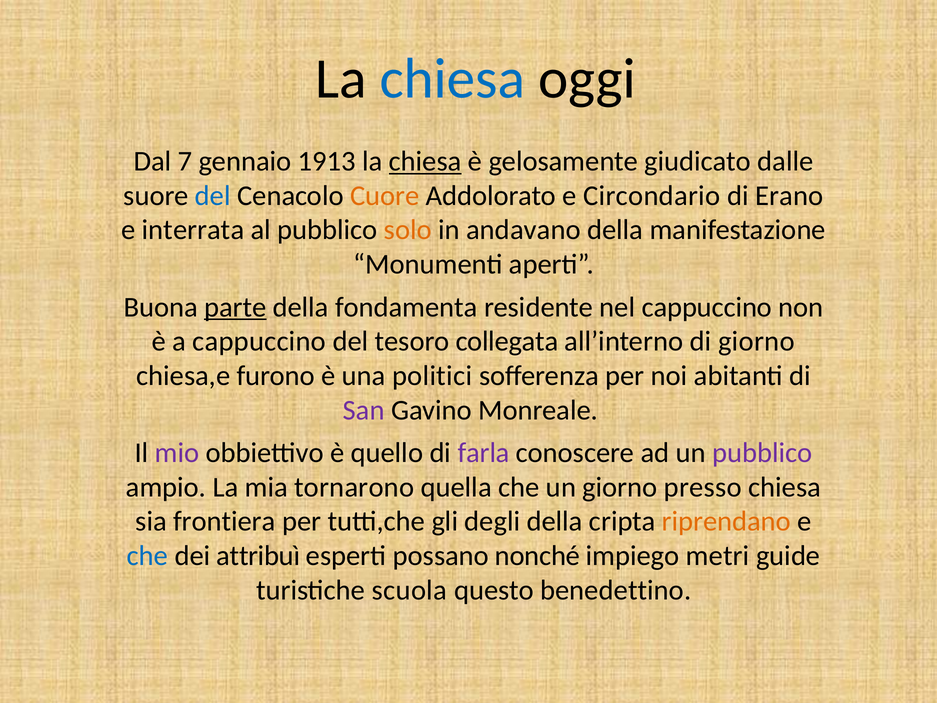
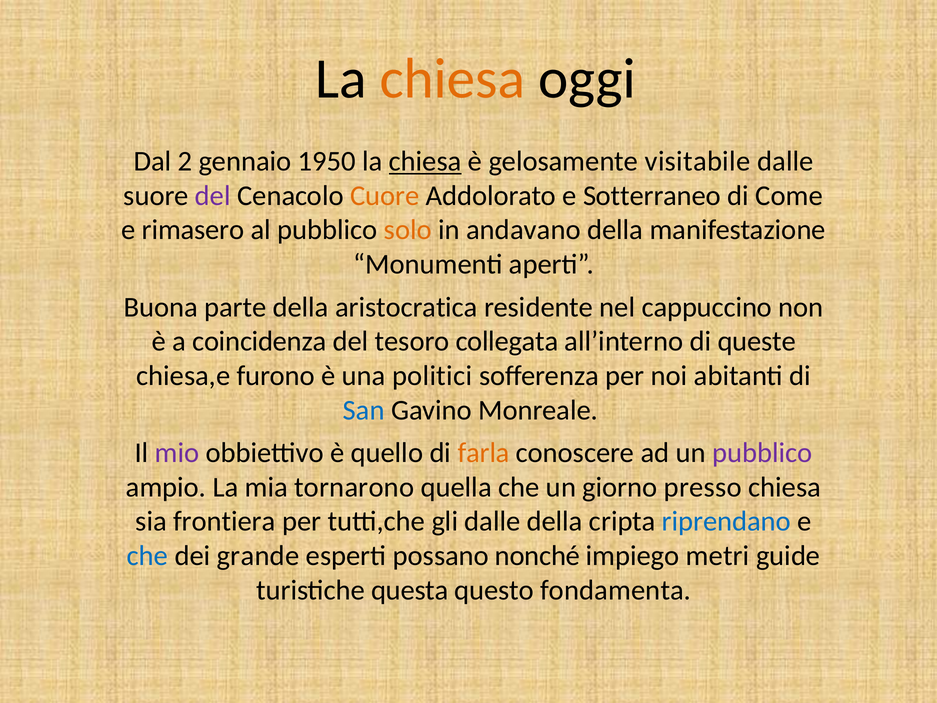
chiesa colour: blue -> orange (452, 79)
7: 7 -> 2 (185, 161)
1913: 1913 -> 1950 (327, 161)
giudicato: giudicato -> visitabile (698, 161)
del colour: blue -> purple (213, 196)
Circondario: Circondario -> Sotterraneo (652, 196)
Erano: Erano -> Come (789, 196)
interrata: interrata -> rimasero (193, 230)
parte underline: present -> none (235, 307)
fondamenta: fondamenta -> aristocratica (406, 307)
a cappuccino: cappuccino -> coincidenza (259, 341)
di giorno: giorno -> queste (757, 341)
San colour: purple -> blue (364, 410)
farla colour: purple -> orange (484, 453)
gli degli: degli -> dalle (492, 521)
riprendano colour: orange -> blue (726, 521)
attribuì: attribuì -> grande (258, 556)
scuola: scuola -> questa (410, 590)
benedettino: benedettino -> fondamenta (616, 590)
